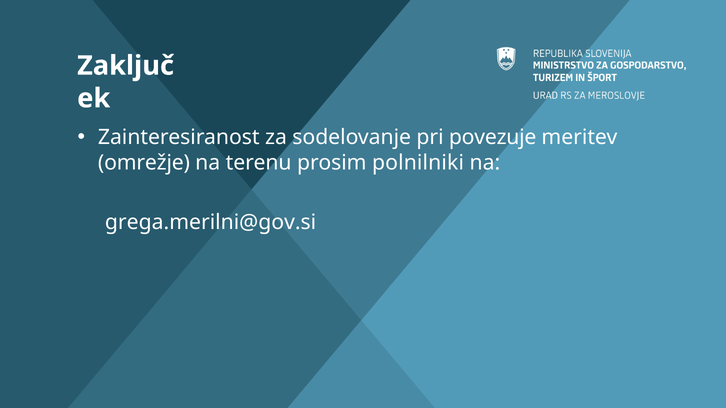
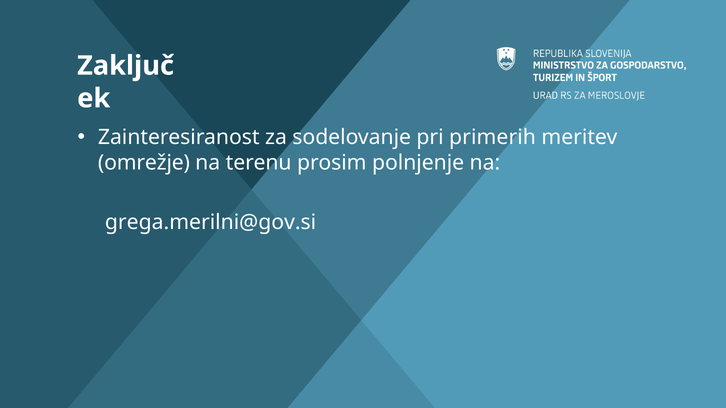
povezuje: povezuje -> primerih (493, 138)
polnilniki: polnilniki -> polnjenje (418, 163)
